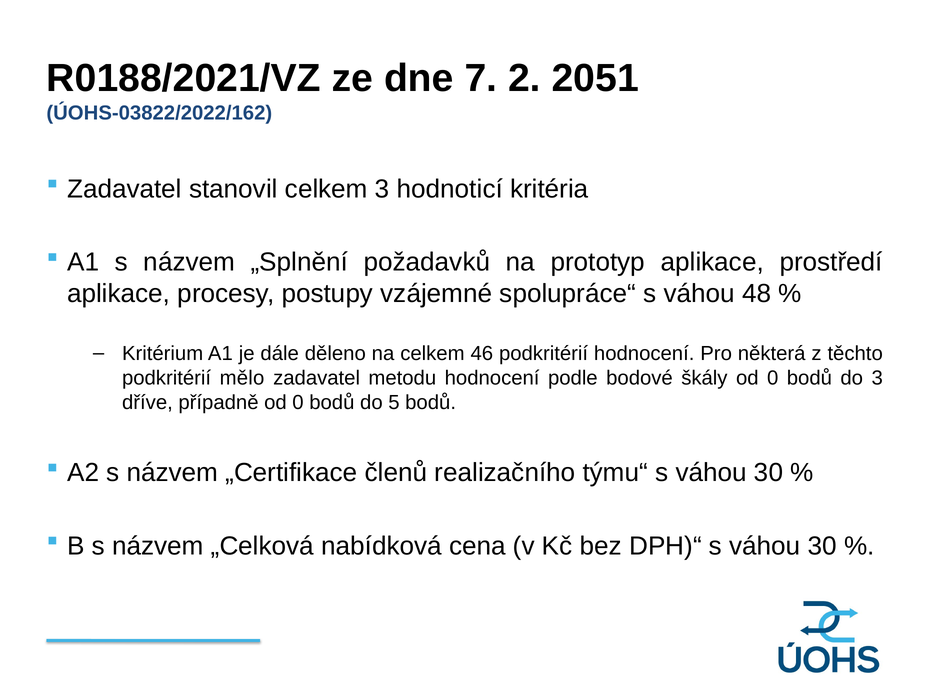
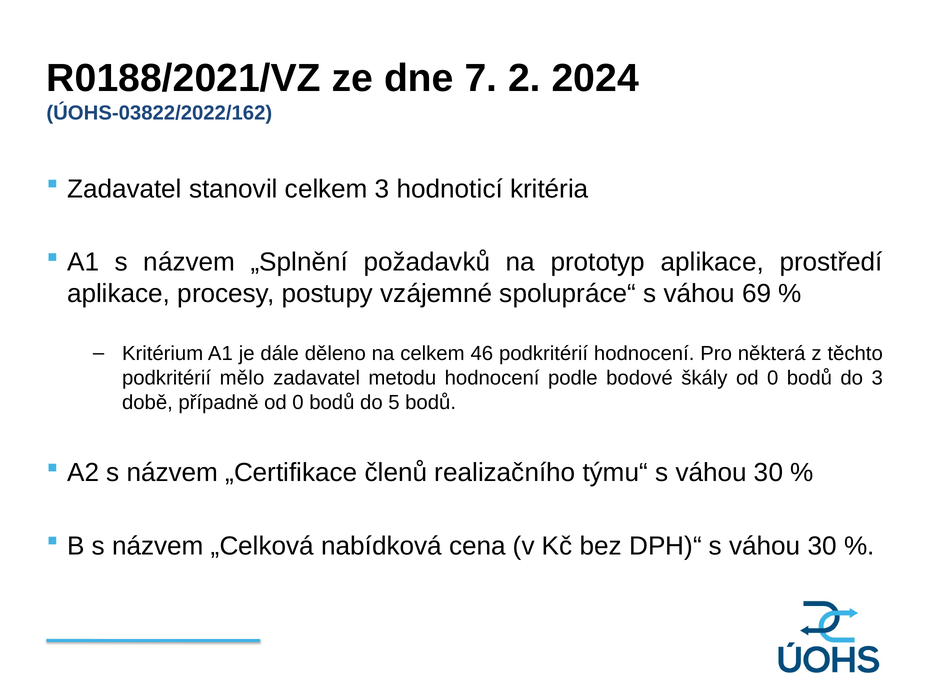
2051: 2051 -> 2024 (595, 79)
48: 48 -> 69 (757, 294)
dříve: dříve -> době (147, 403)
